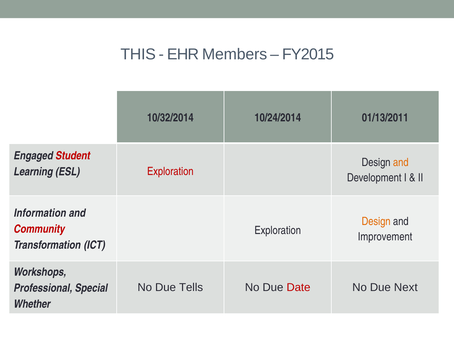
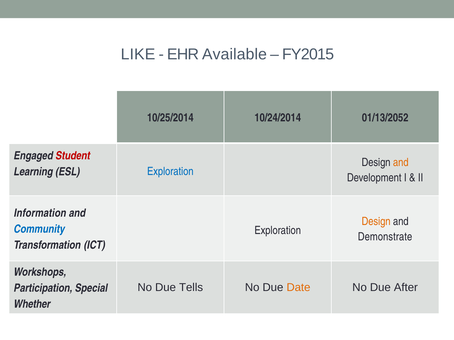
THIS: THIS -> LIKE (138, 54)
Members: Members -> Available (234, 54)
10/32/2014: 10/32/2014 -> 10/25/2014 (170, 118)
01/13/2011: 01/13/2011 -> 01/13/2052 (385, 118)
Exploration colour: red -> blue (170, 172)
Community colour: red -> blue (39, 229)
Improvement: Improvement -> Demonstrate (385, 237)
Date colour: red -> orange (298, 288)
Next: Next -> After (406, 288)
Professional: Professional -> Participation (43, 289)
